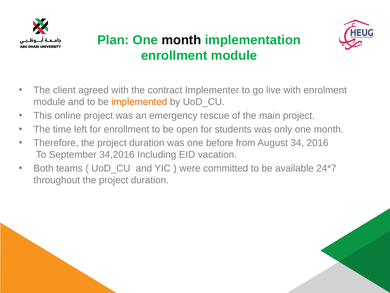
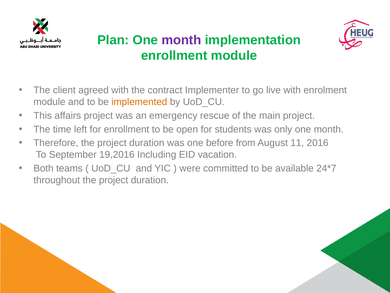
month colour: black -> purple (181, 40)
online: online -> affairs (68, 115)
34: 34 -> 11 (297, 143)
34,2016: 34,2016 -> 19,2016 (117, 154)
